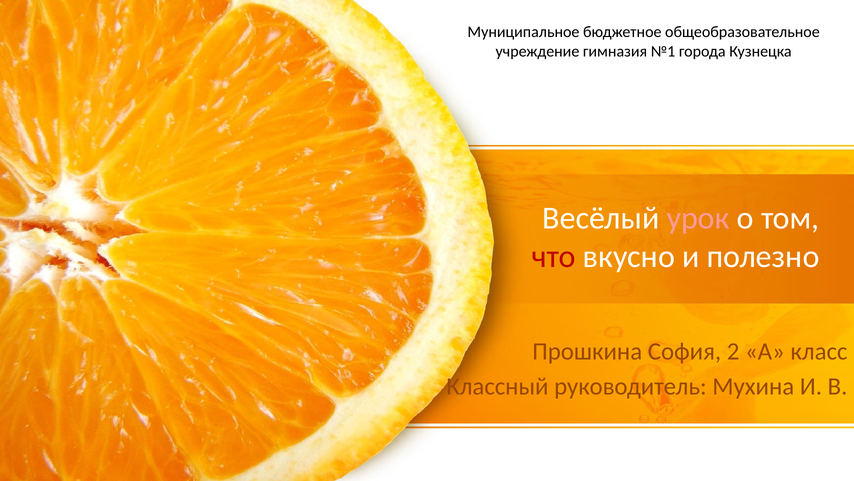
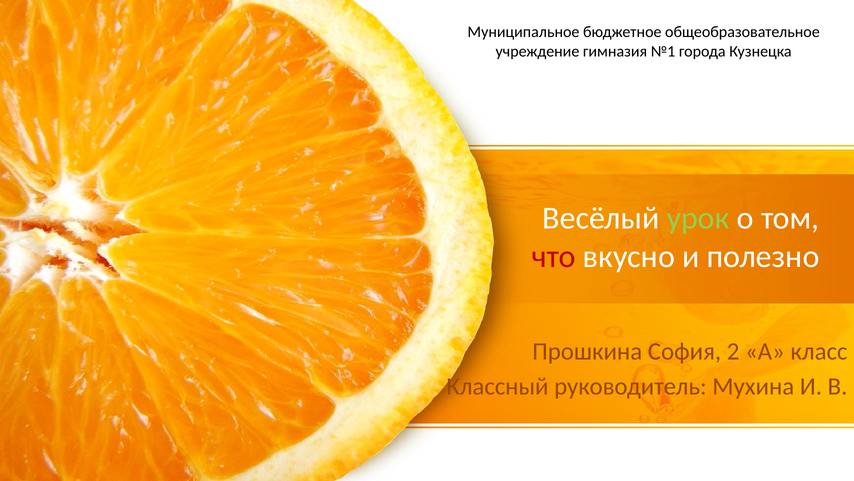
урок colour: pink -> light green (698, 218)
